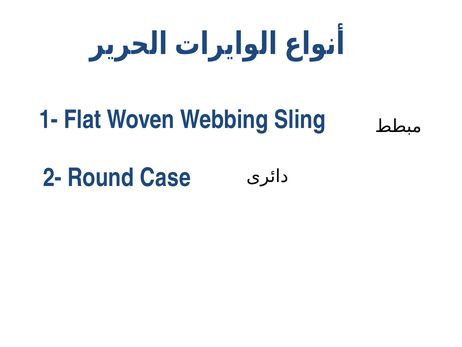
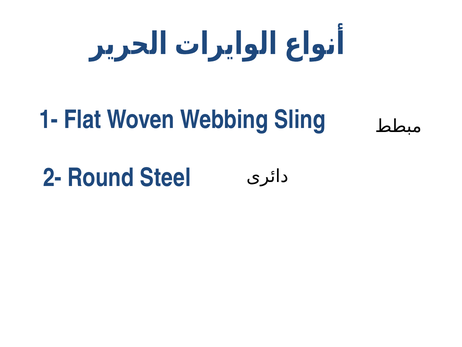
Case: Case -> Steel (165, 177)
